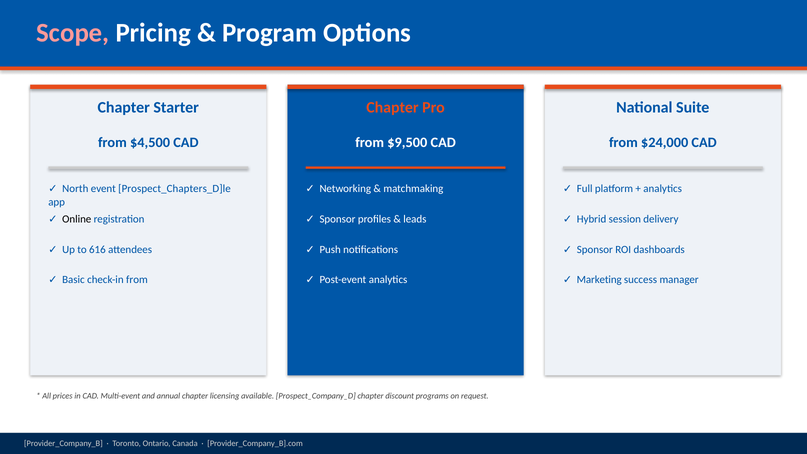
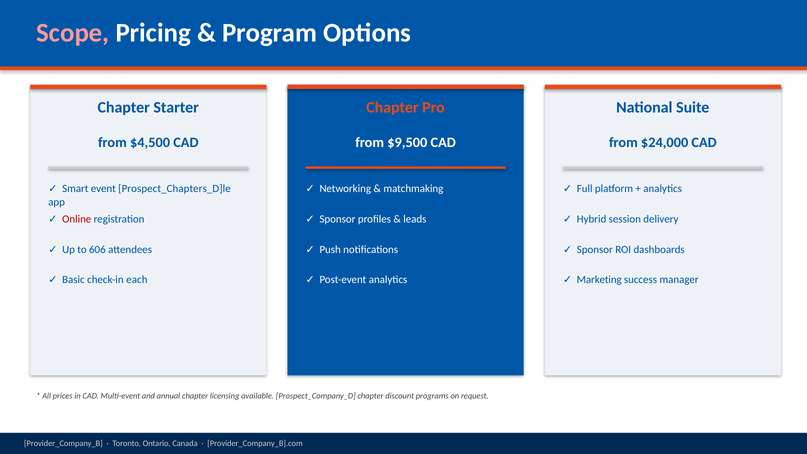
North: North -> Smart (75, 189)
Online colour: black -> red (77, 219)
616: 616 -> 606 (97, 249)
check-in from: from -> each (137, 280)
